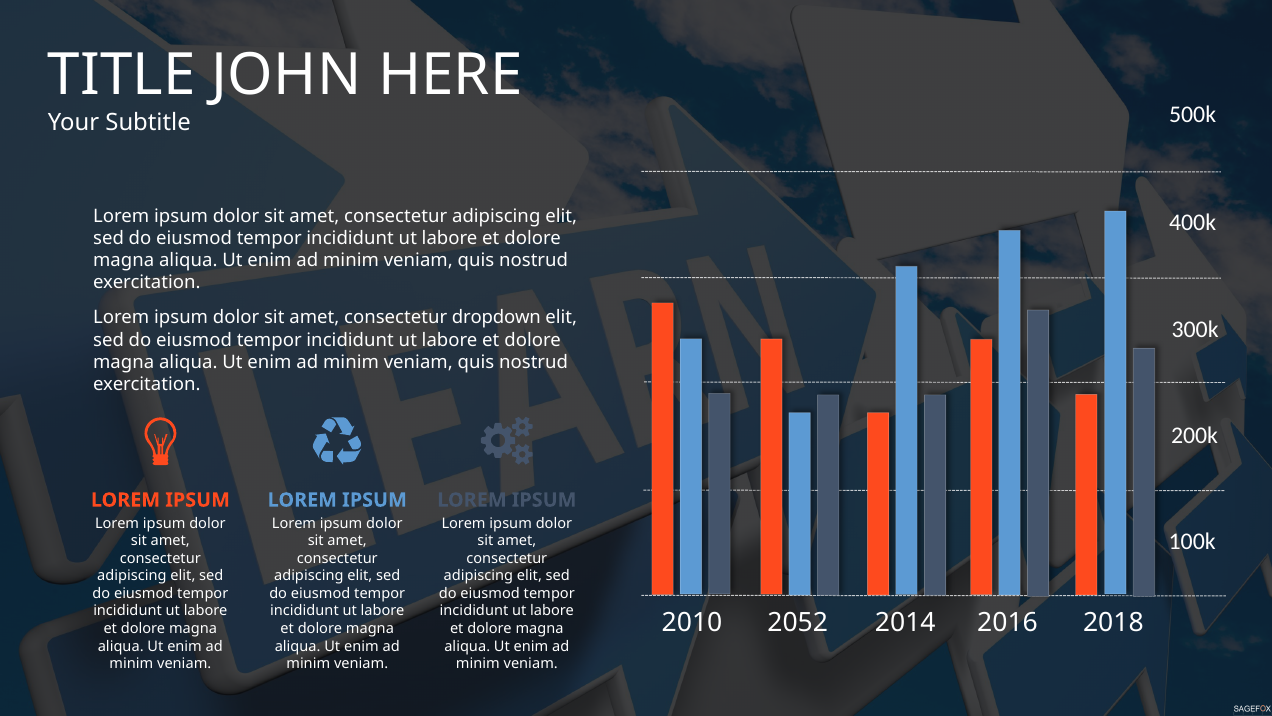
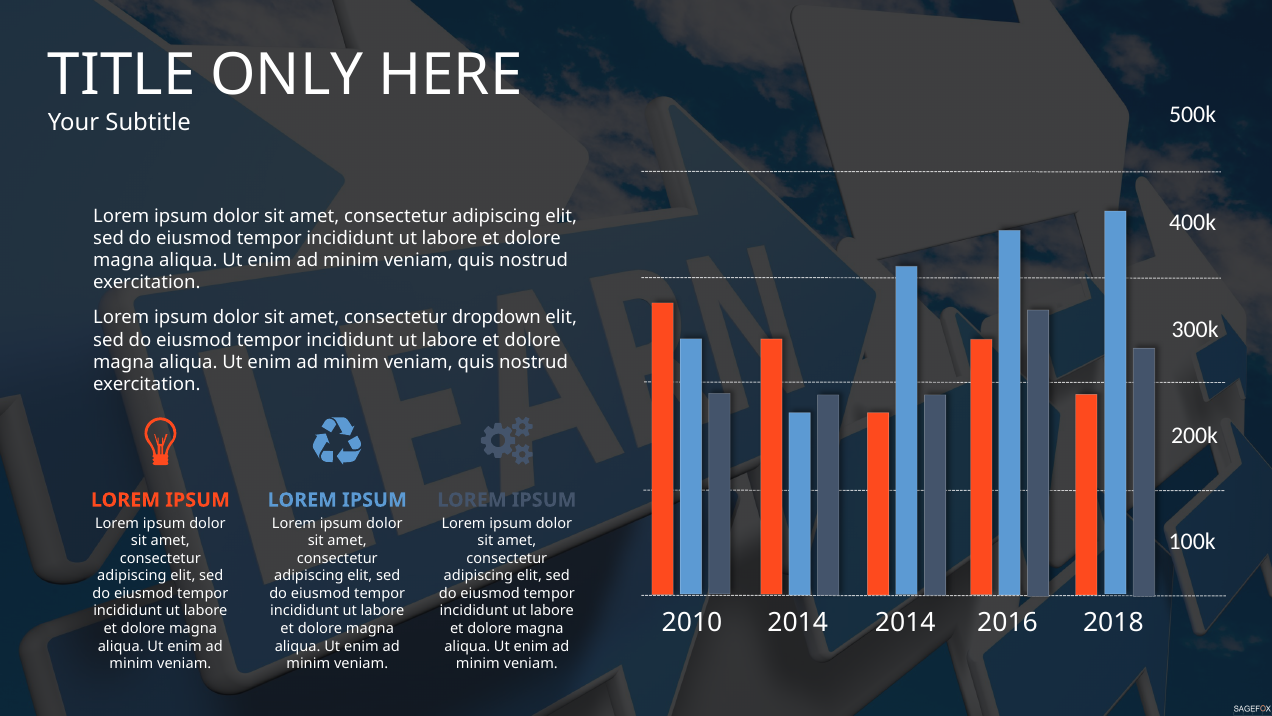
JOHN: JOHN -> ONLY (287, 75)
2010 2052: 2052 -> 2014 (798, 622)
